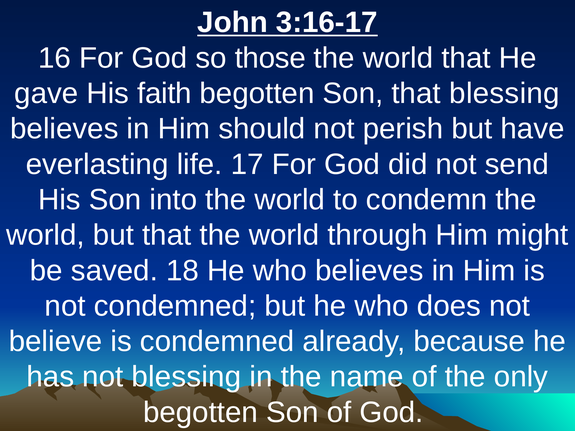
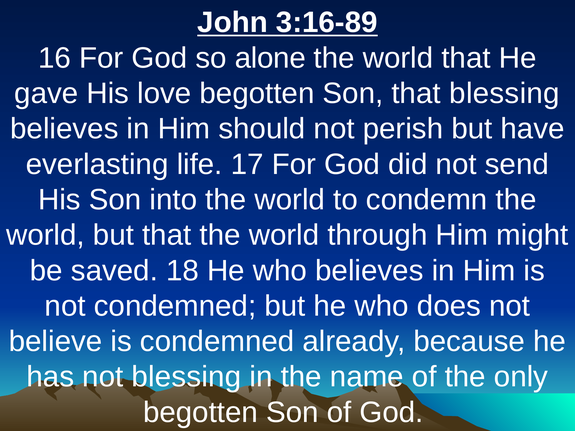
3:16-17: 3:16-17 -> 3:16-89 (327, 23)
those: those -> alone (270, 58)
faith: faith -> love (164, 94)
